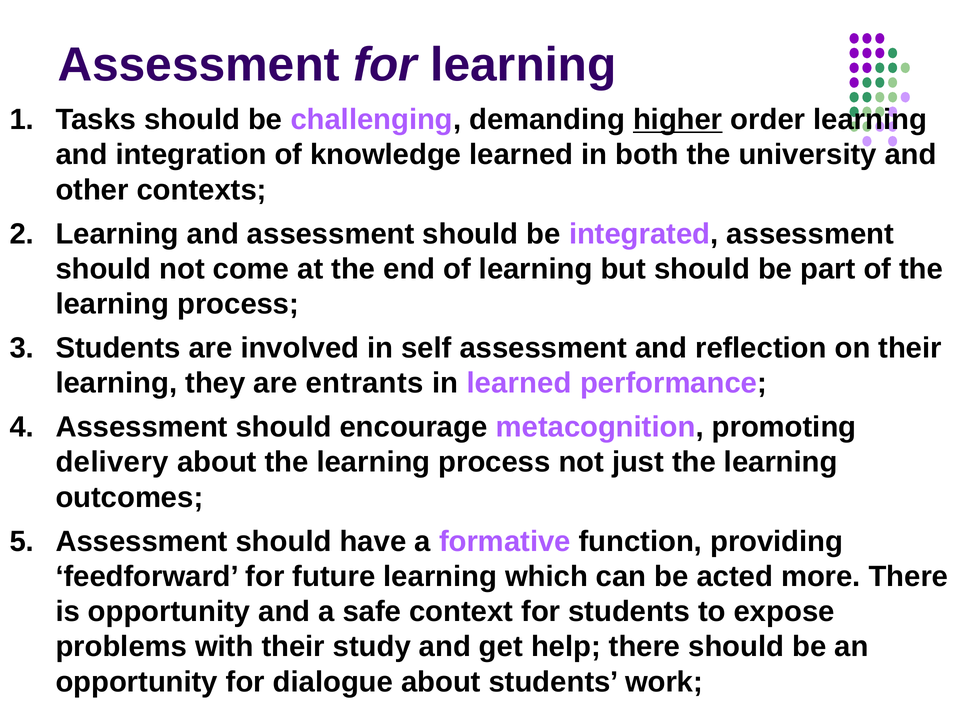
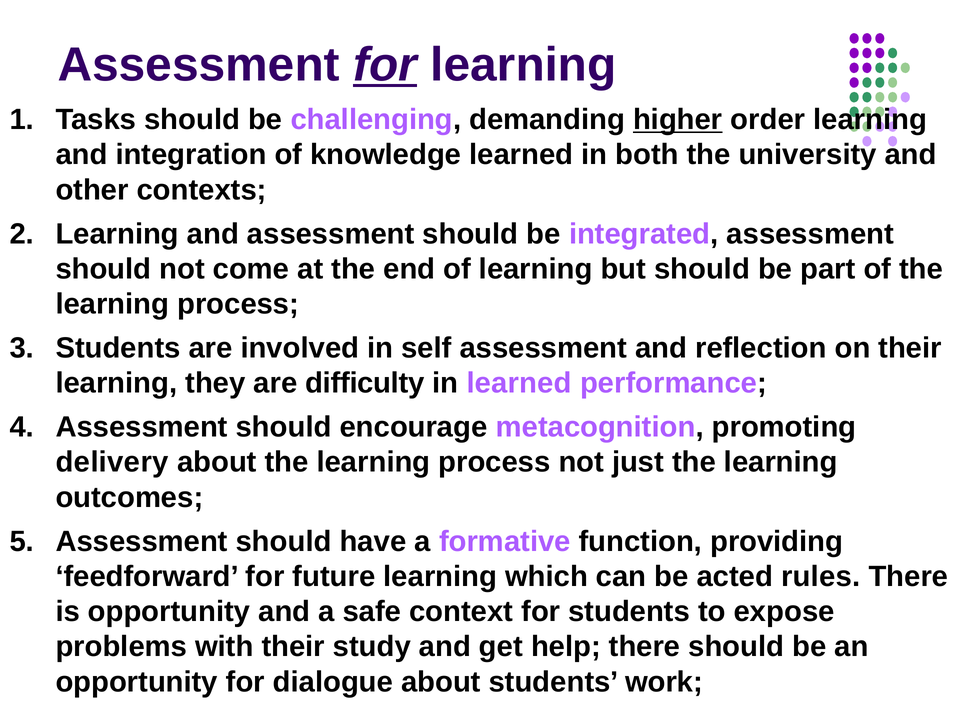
for underline: none -> present (385, 65)
entrants: entrants -> difficulty (365, 383)
more: more -> rules (821, 577)
